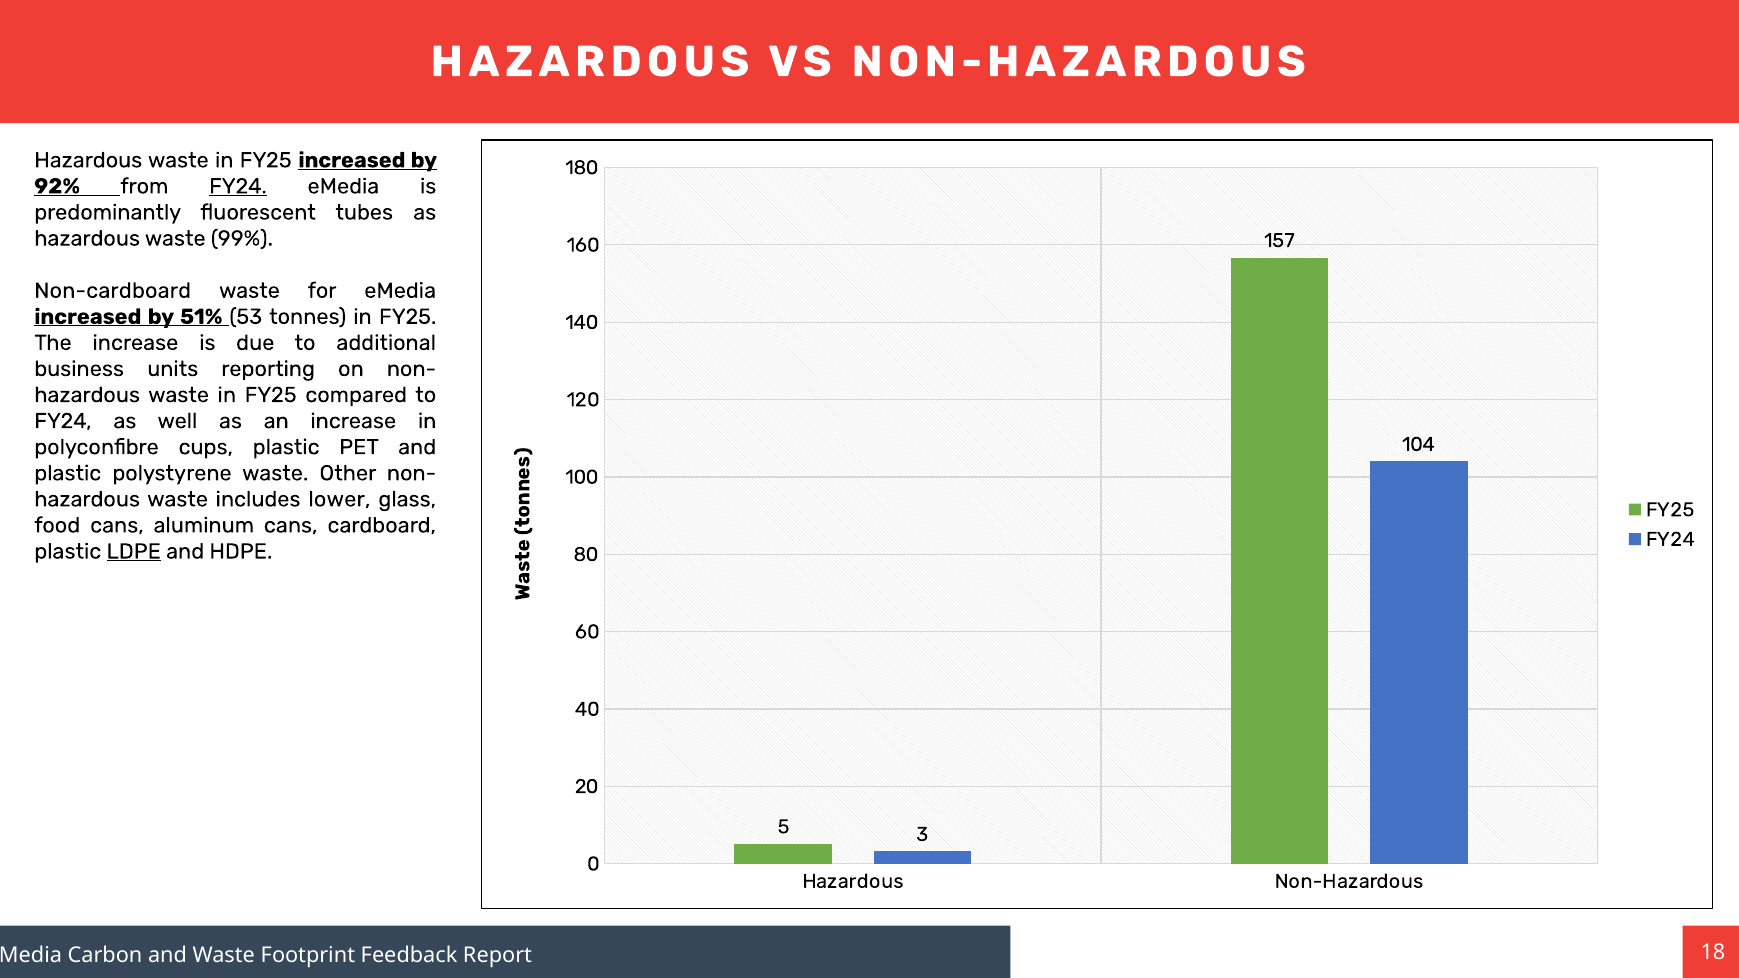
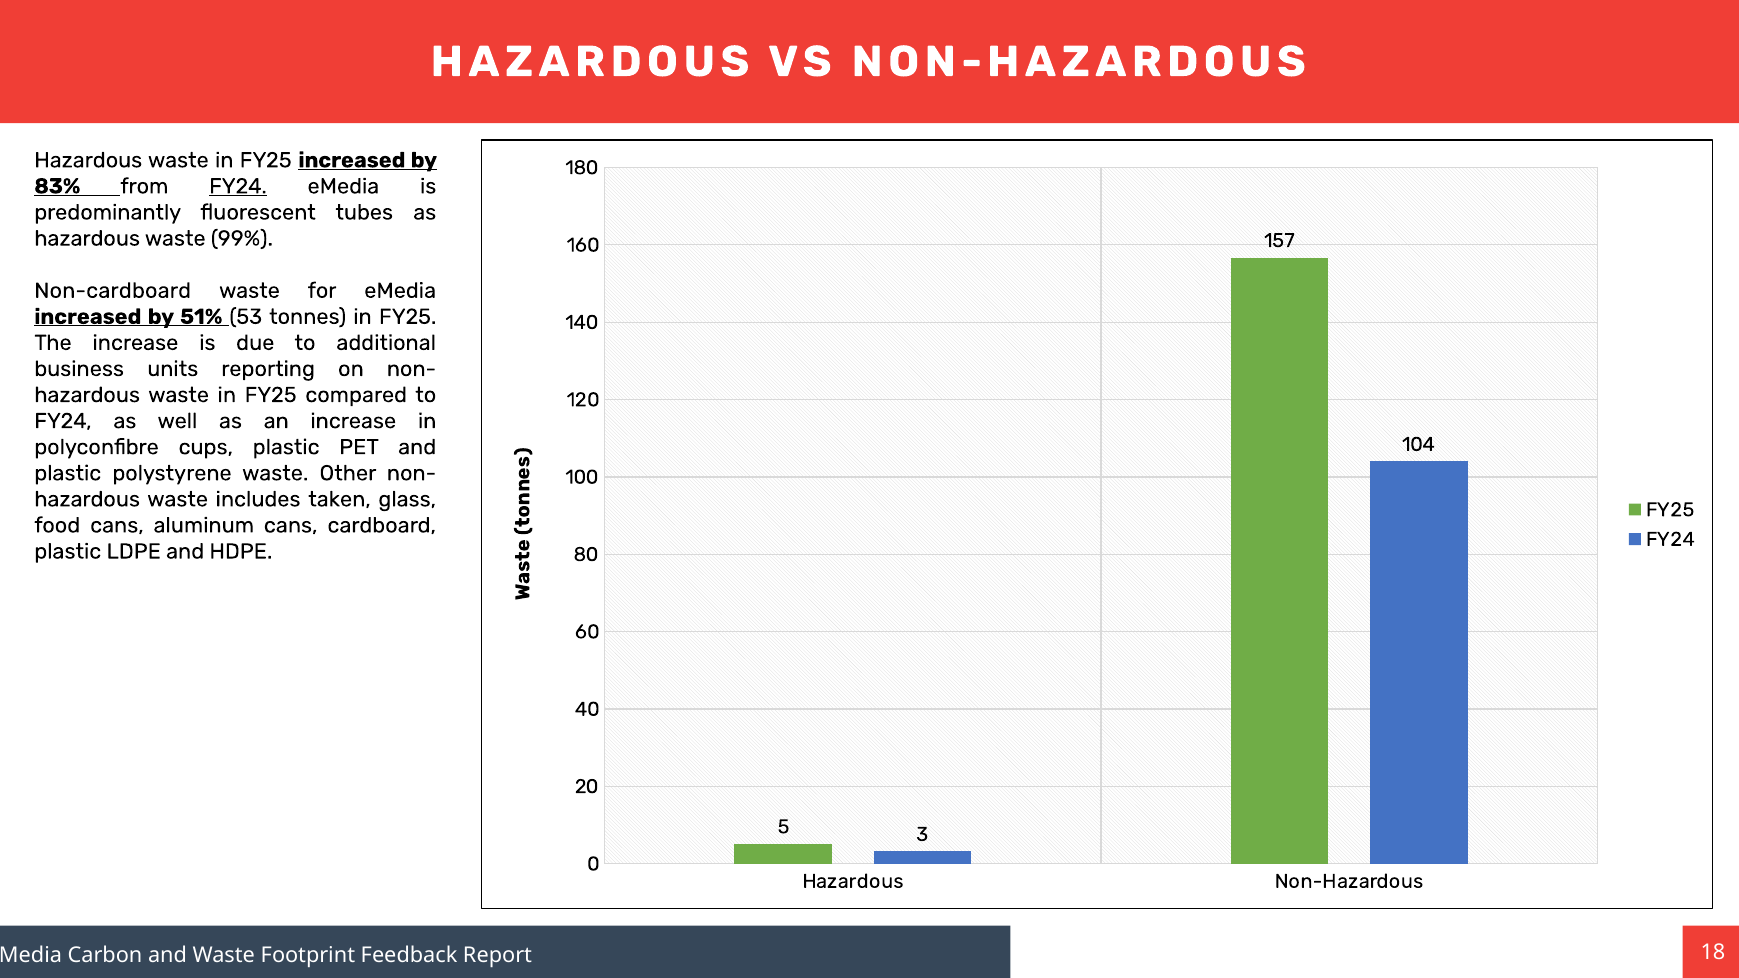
92%: 92% -> 83% (57, 186)
lower: lower -> taken (340, 499)
LDPE underline: present -> none (134, 551)
